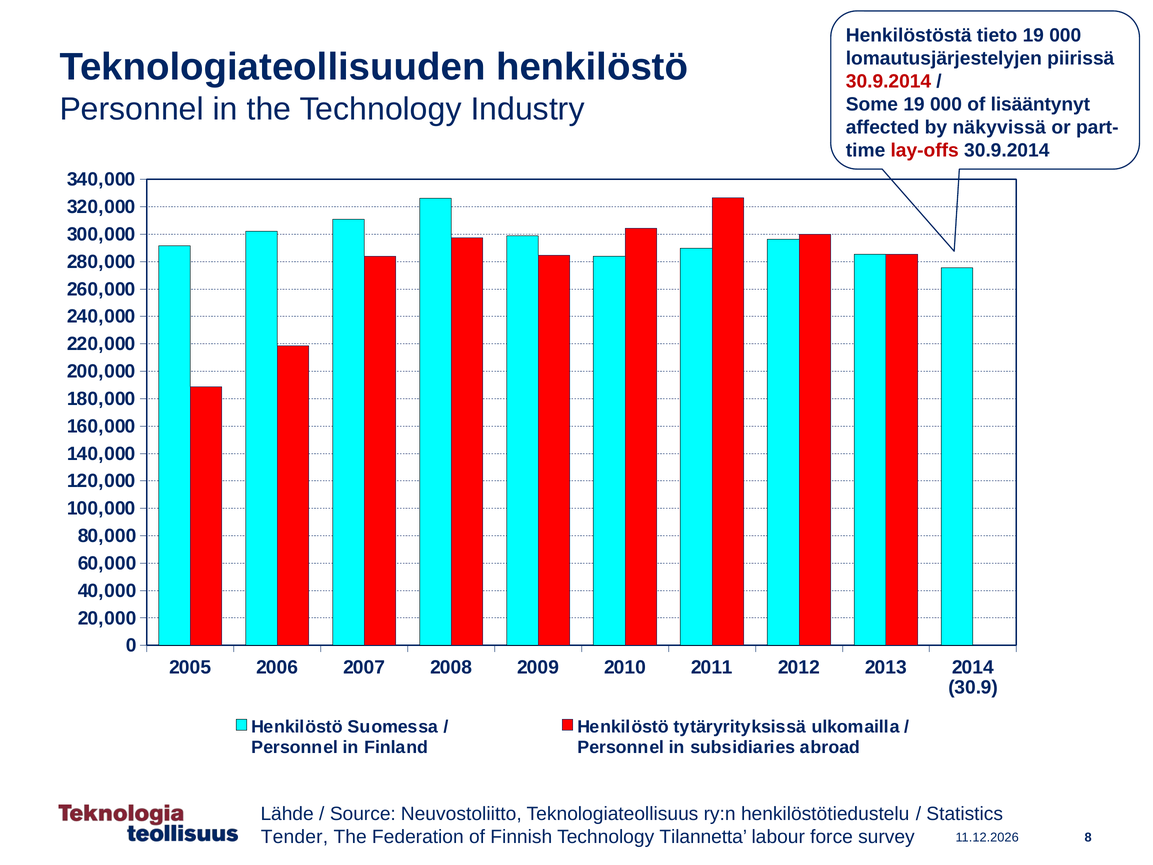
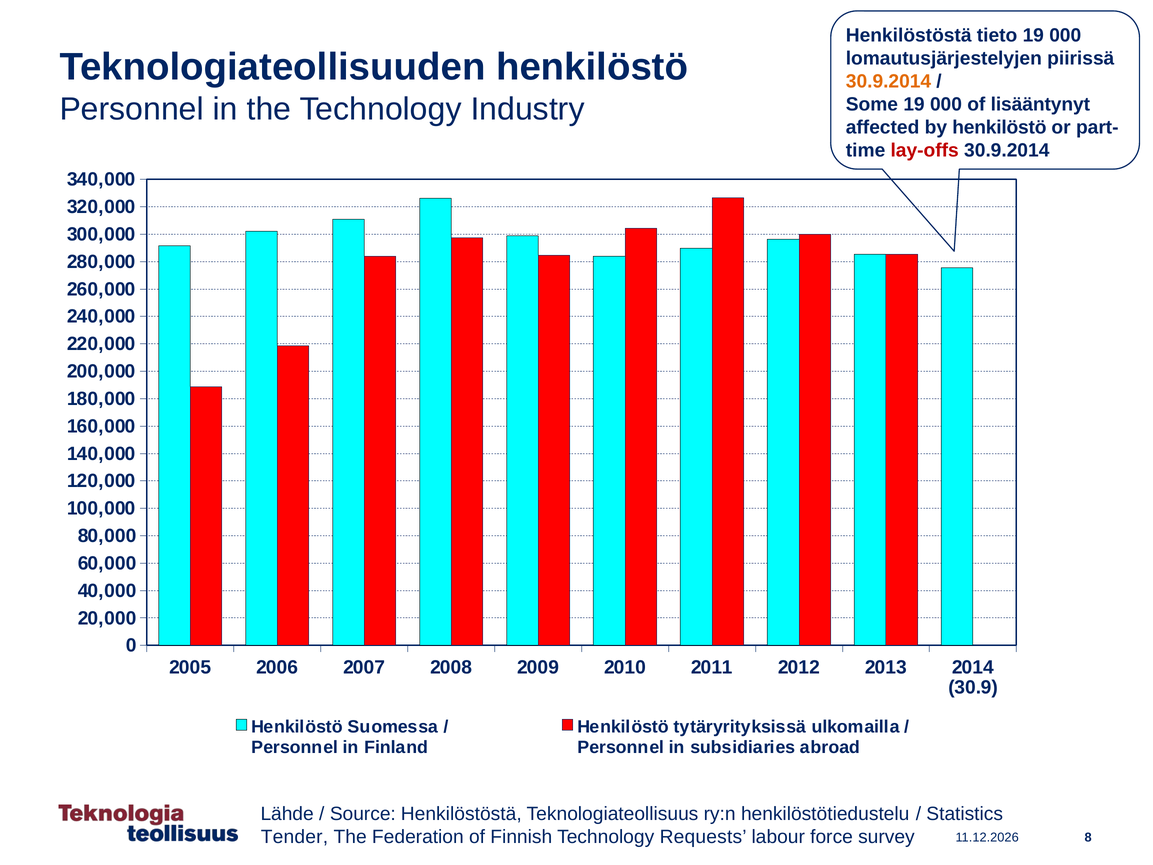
30.9.2014 colour: red -> orange (889, 81)
by näkyvissä: näkyvissä -> henkilöstö (999, 127)
Source Neuvostoliitto: Neuvostoliitto -> Henkilöstöstä (461, 814)
Tilannetta: Tilannetta -> Requests (703, 837)
